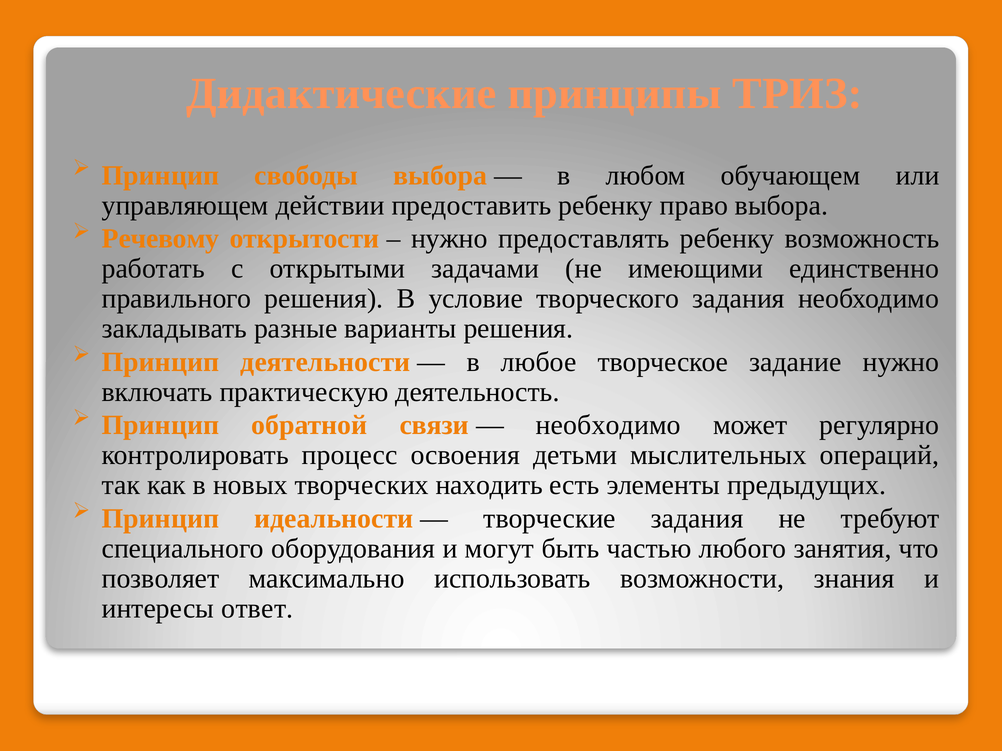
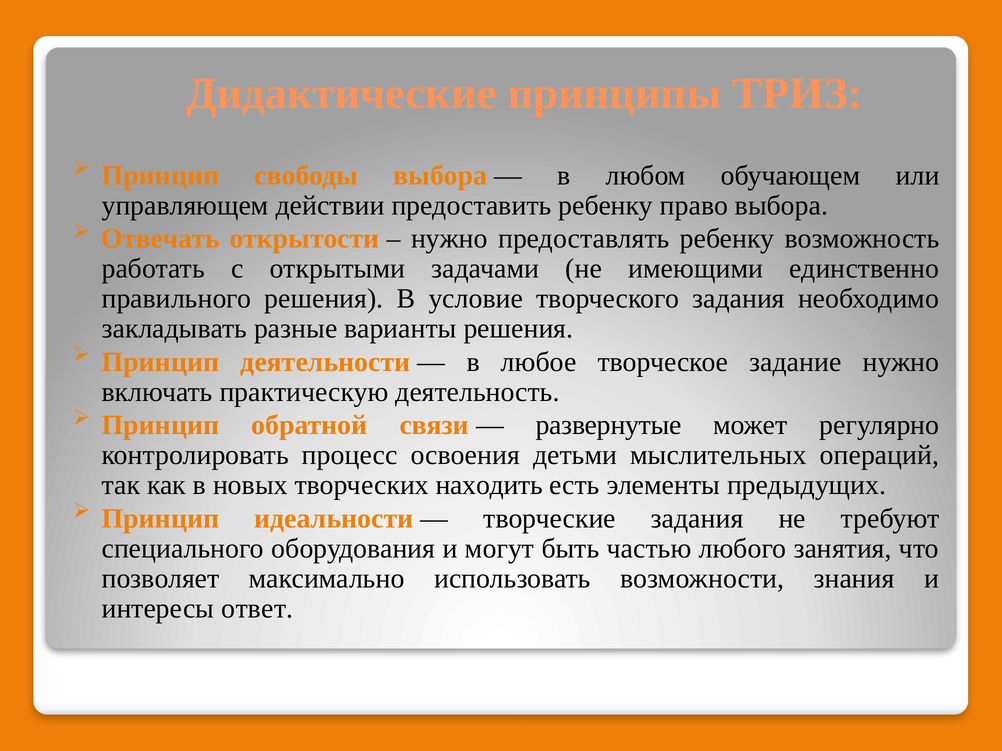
Речевому: Речевому -> Отвечать (161, 239)
необходимо: необходимо -> развернутые (609, 425)
